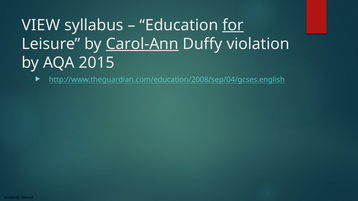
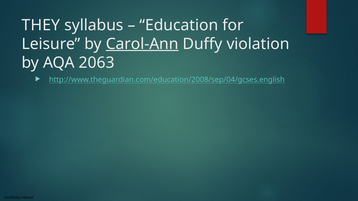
VIEW: VIEW -> THEY (41, 25)
for underline: present -> none (233, 25)
2015: 2015 -> 2063 (97, 63)
